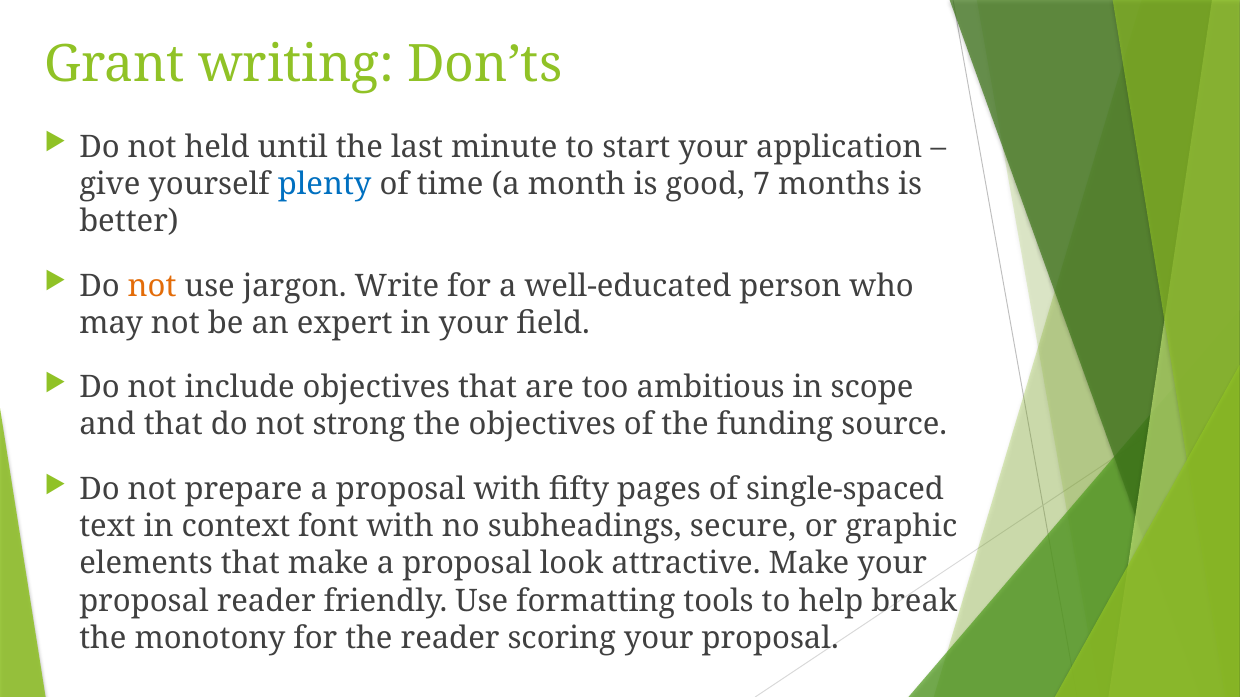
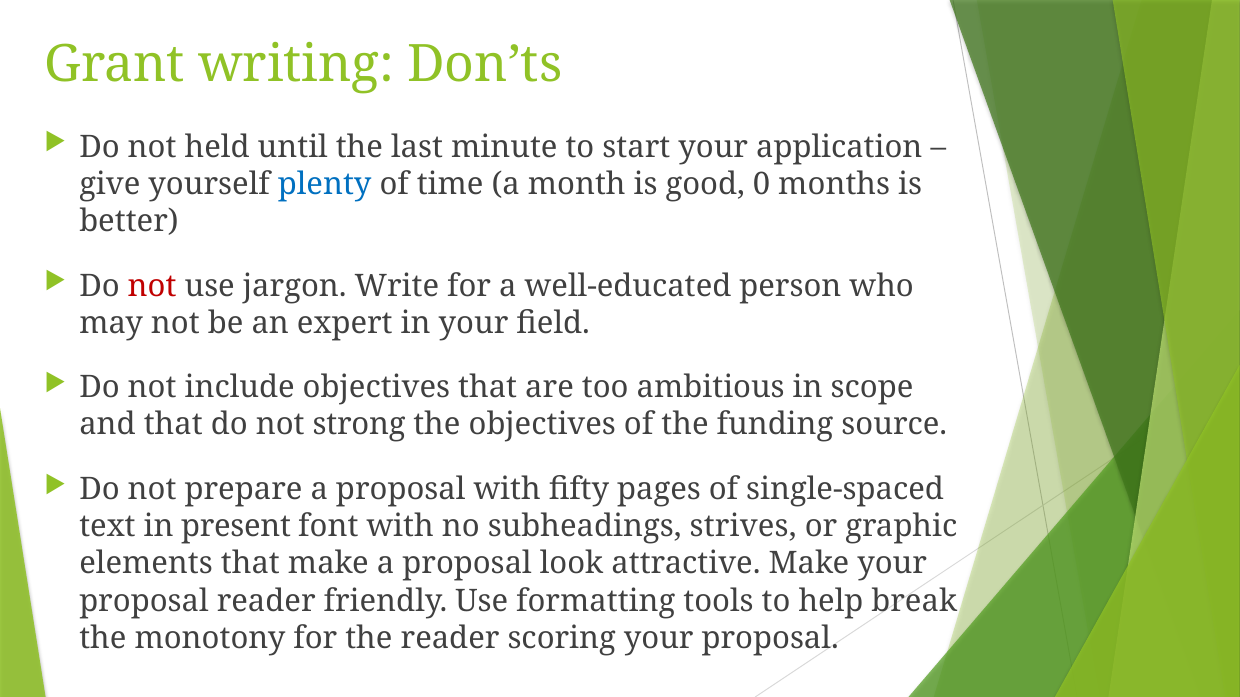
7: 7 -> 0 (762, 184)
not colour: orange -> red (152, 286)
context: context -> present (236, 527)
secure: secure -> strives (743, 527)
